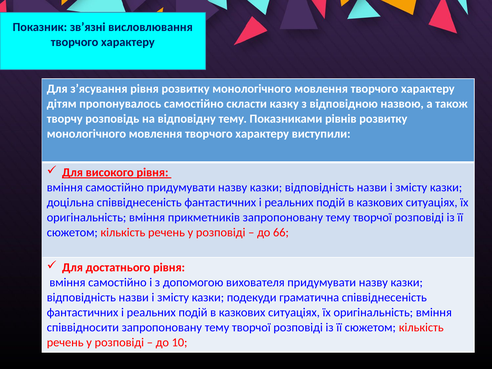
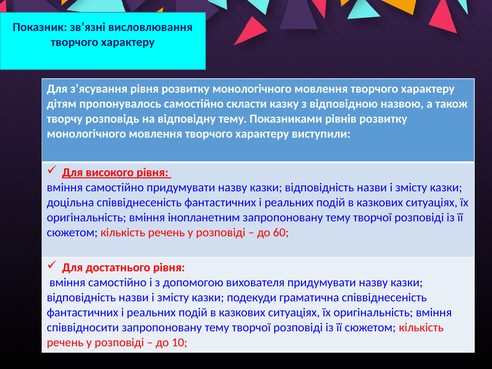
прикметників: прикметників -> інопланетним (204, 218)
66: 66 -> 60 (281, 233)
